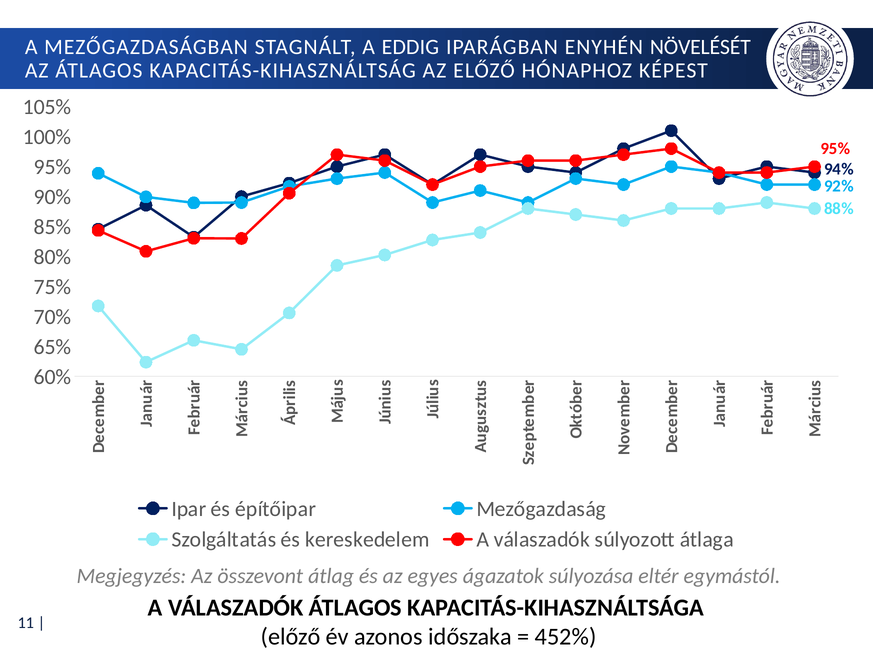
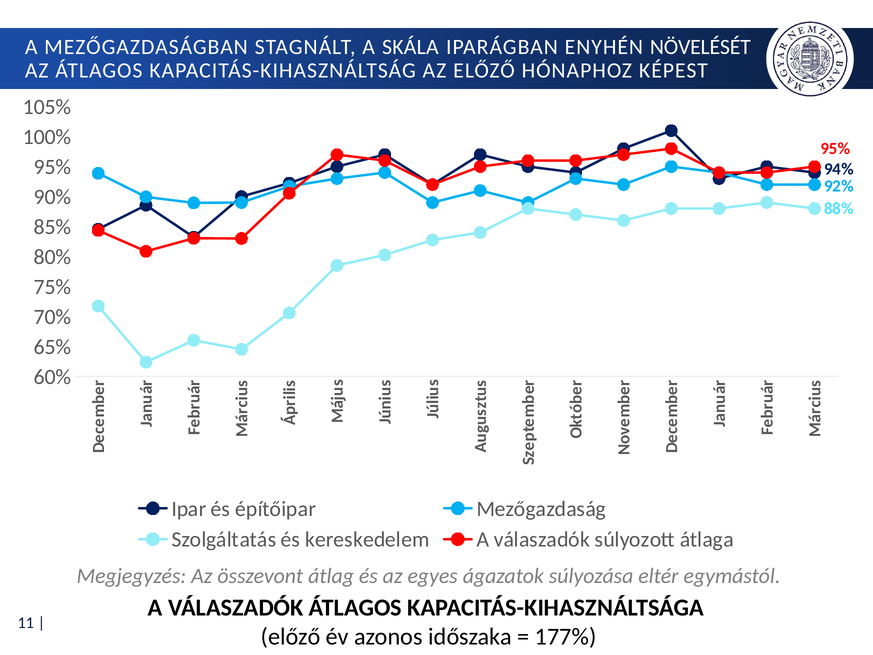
EDDIG: EDDIG -> SKÁLA (410, 47)
452%: 452% -> 177% (566, 637)
